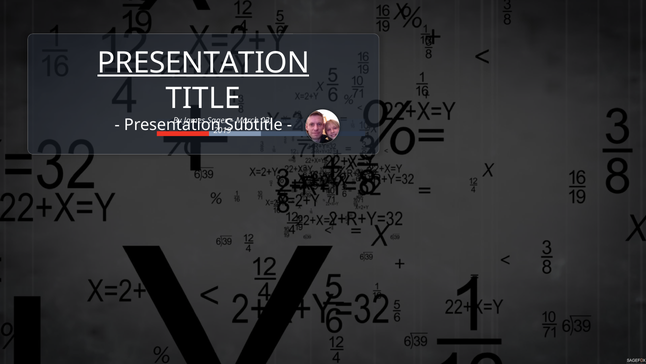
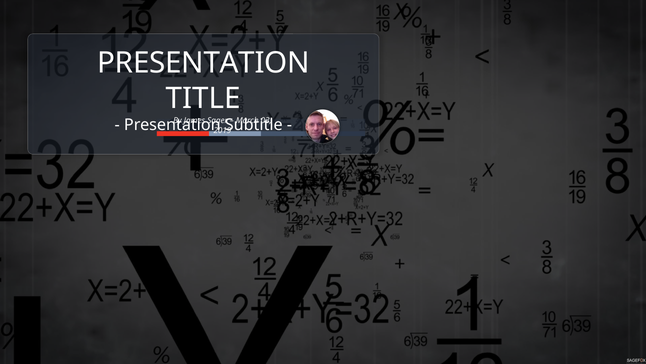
PRESENTATION underline: present -> none (203, 63)
